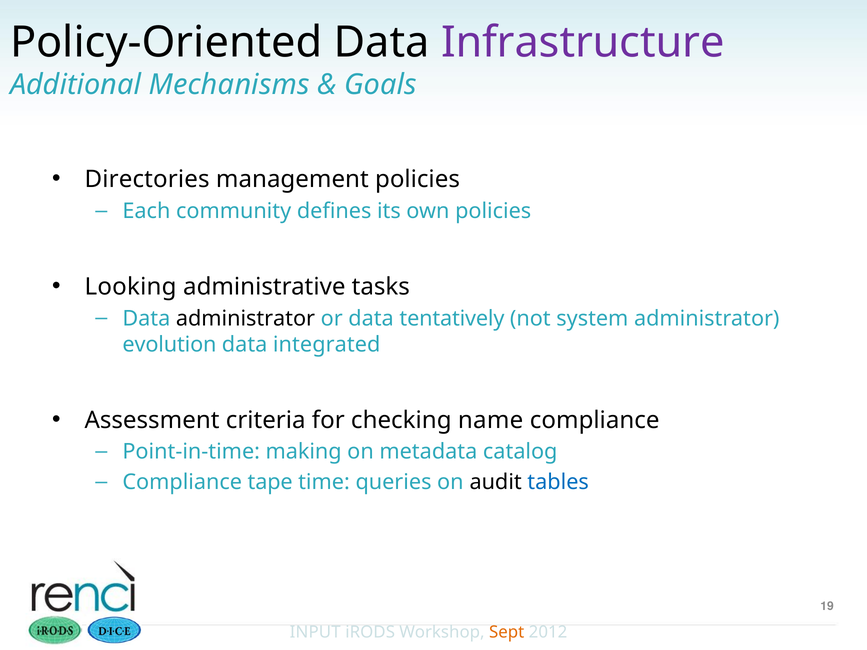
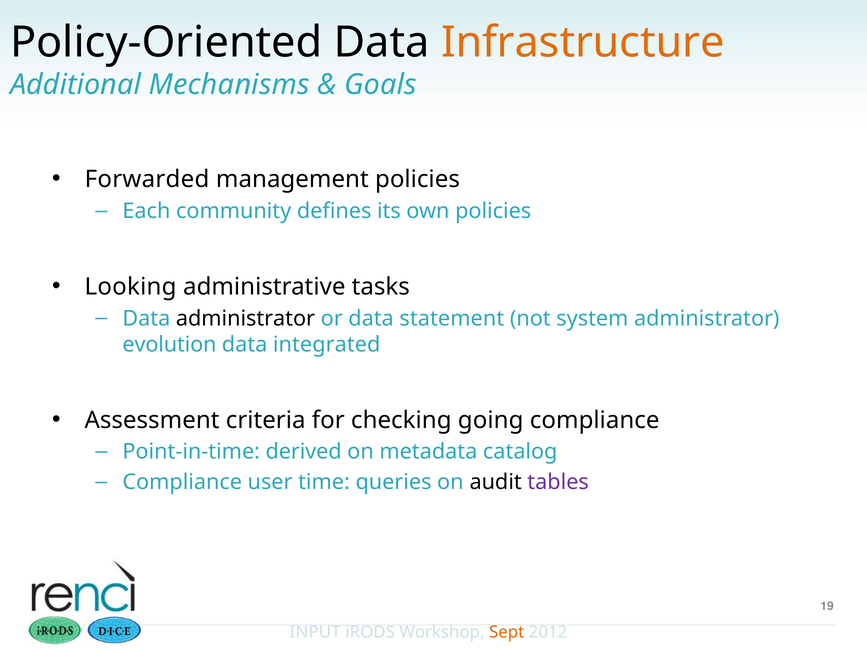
Infrastructure colour: purple -> orange (583, 42)
Directories: Directories -> Forwarded (147, 179)
tentatively: tentatively -> statement (452, 319)
name: name -> going (491, 420)
making: making -> derived (304, 452)
tape: tape -> user (270, 482)
tables colour: blue -> purple (558, 482)
